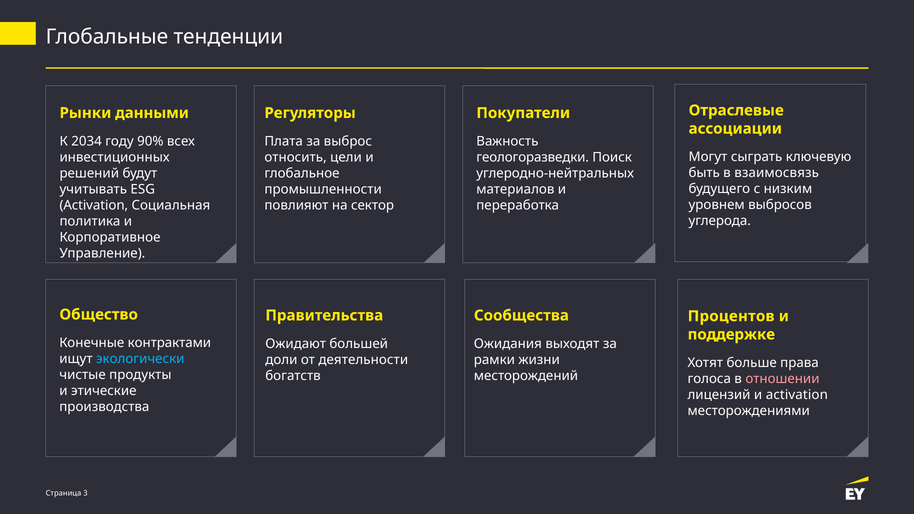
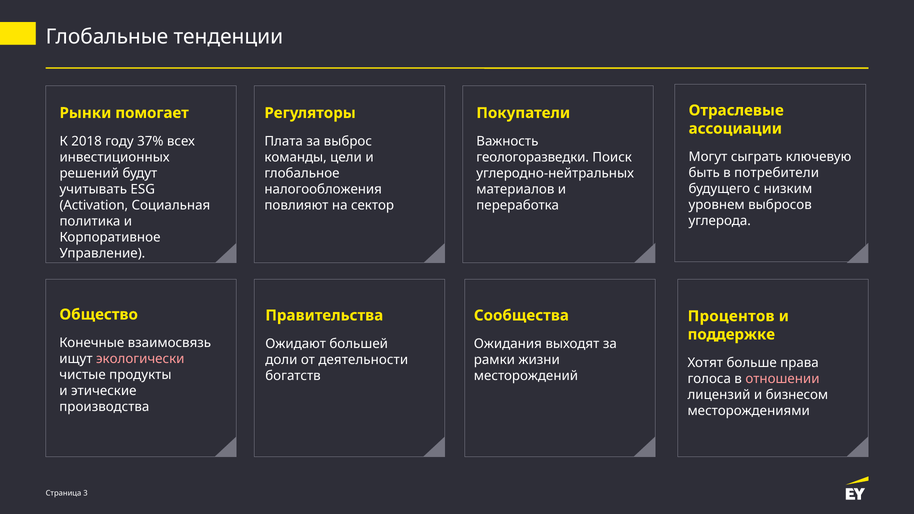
данными: данными -> помогает (152, 113)
2034: 2034 -> 2018 (87, 141)
90%: 90% -> 37% (150, 141)
относить: относить -> команды (296, 157)
взаимосвязь: взаимосвязь -> потребители (777, 173)
промышленности: промышленности -> налогообложения (323, 189)
контрактами: контрактами -> взаимосвязь (169, 343)
экологически colour: light blue -> pink (140, 359)
и activation: activation -> бизнесом (797, 395)
